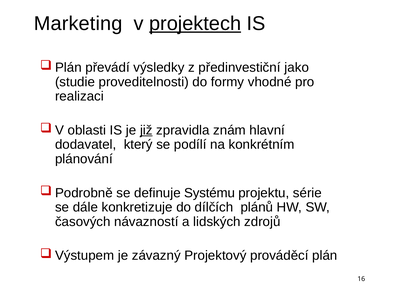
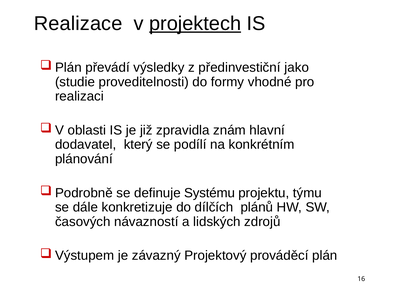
Marketing: Marketing -> Realizace (78, 23)
již underline: present -> none (146, 130)
série: série -> týmu (307, 193)
